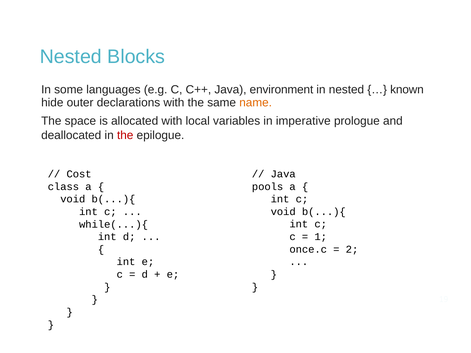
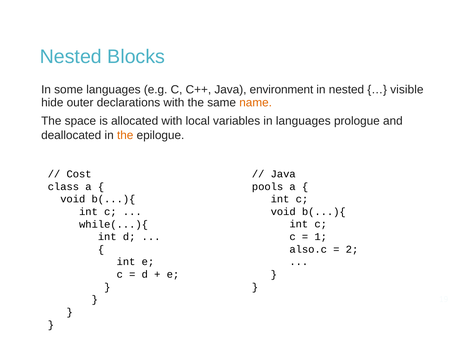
known: known -> visible (407, 90)
in imperative: imperative -> languages (303, 121)
the colour: red -> orange (125, 135)
once.c: once.c -> also.c (308, 249)
